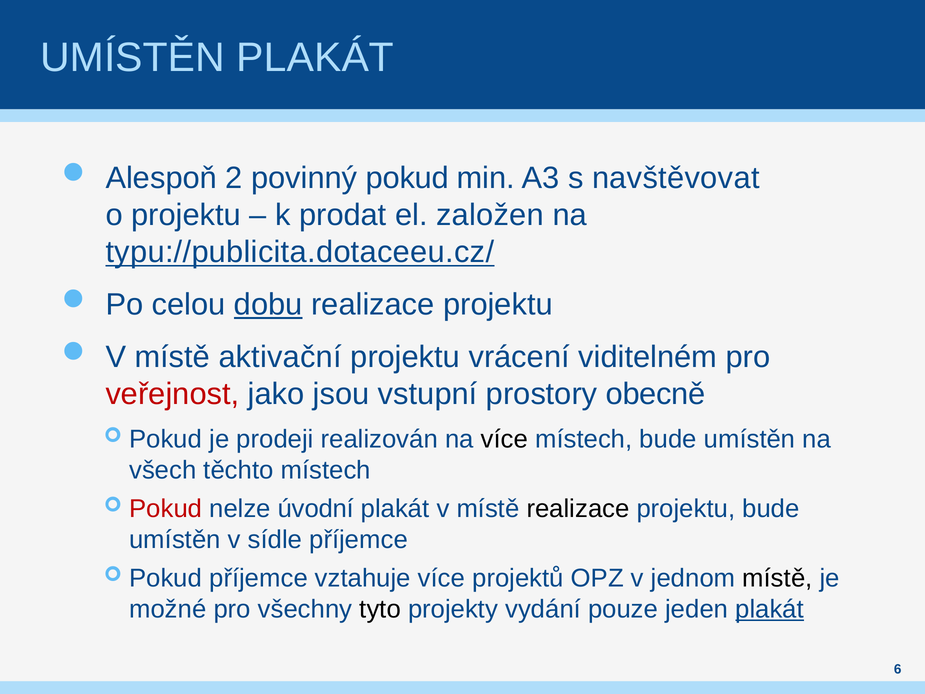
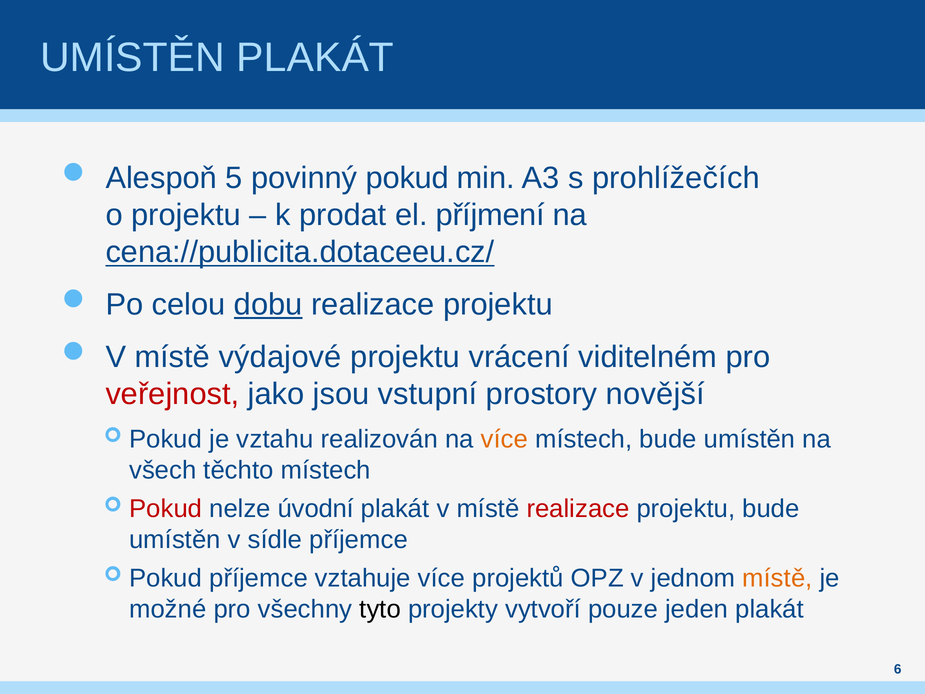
2: 2 -> 5 (234, 178)
navštěvovat: navštěvovat -> prohlížečích (676, 178)
založen: založen -> příjmení (490, 215)
typu://publicita.dotaceeu.cz/: typu://publicita.dotaceeu.cz/ -> cena://publicita.dotaceeu.cz/ (300, 252)
aktivační: aktivační -> výdajové (280, 357)
obecně: obecně -> novější (655, 394)
prodeji: prodeji -> vztahu (275, 439)
více colour: black -> orange (504, 439)
realizace colour: black -> red (578, 509)
místě colour: black -> orange (777, 578)
vydání: vydání -> vytvoří (543, 609)
plakát underline: present -> none (770, 609)
